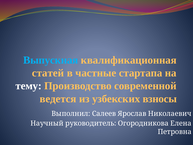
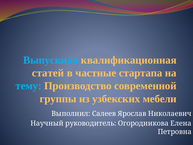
тему colour: white -> light blue (29, 86)
ведется: ведется -> группы (58, 99)
взносы: взносы -> мебели (160, 99)
